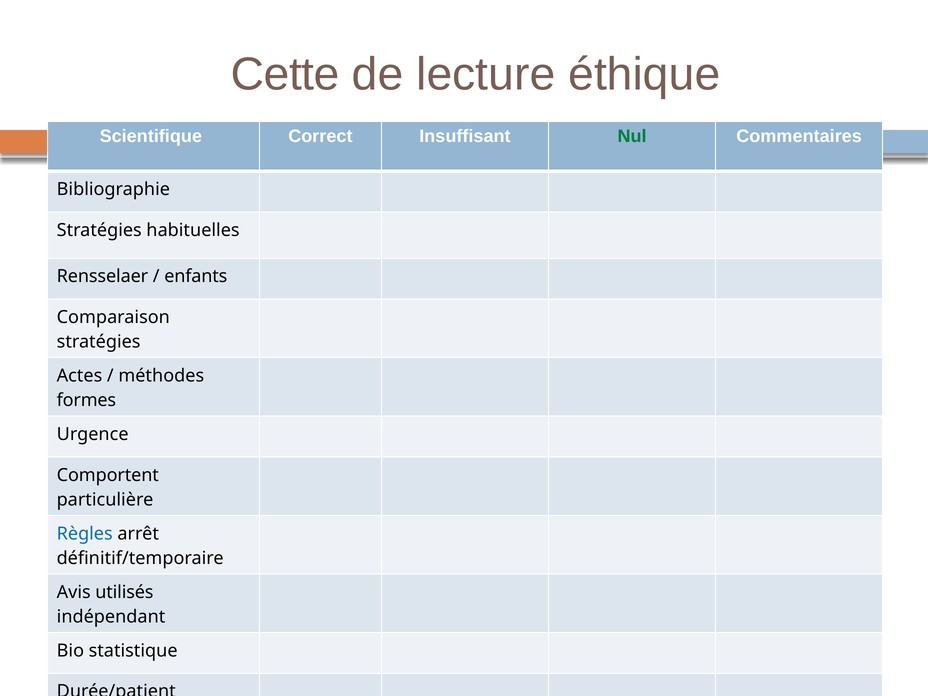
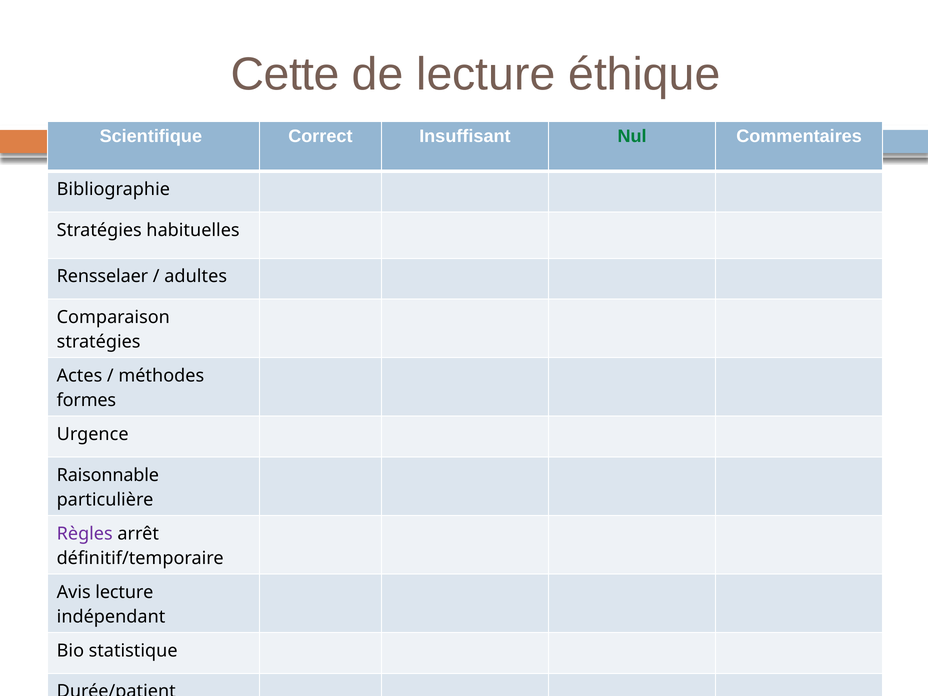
enfants: enfants -> adultes (196, 276)
Comportent: Comportent -> Raisonnable (108, 475)
Règles colour: blue -> purple (85, 534)
Avis utilisés: utilisés -> lecture (124, 592)
